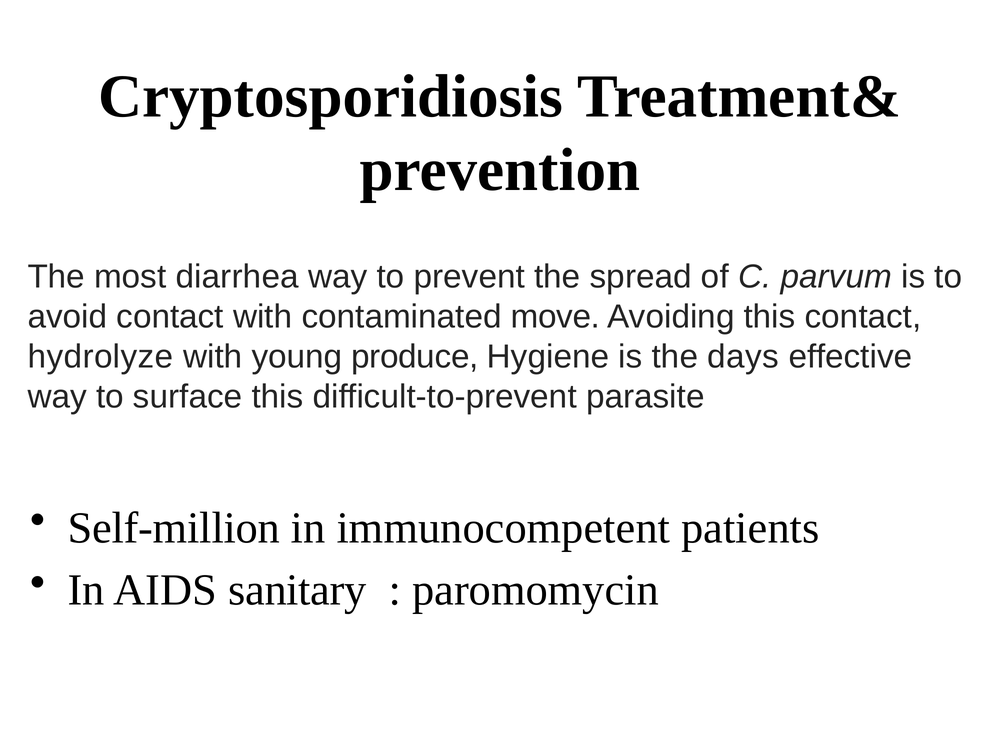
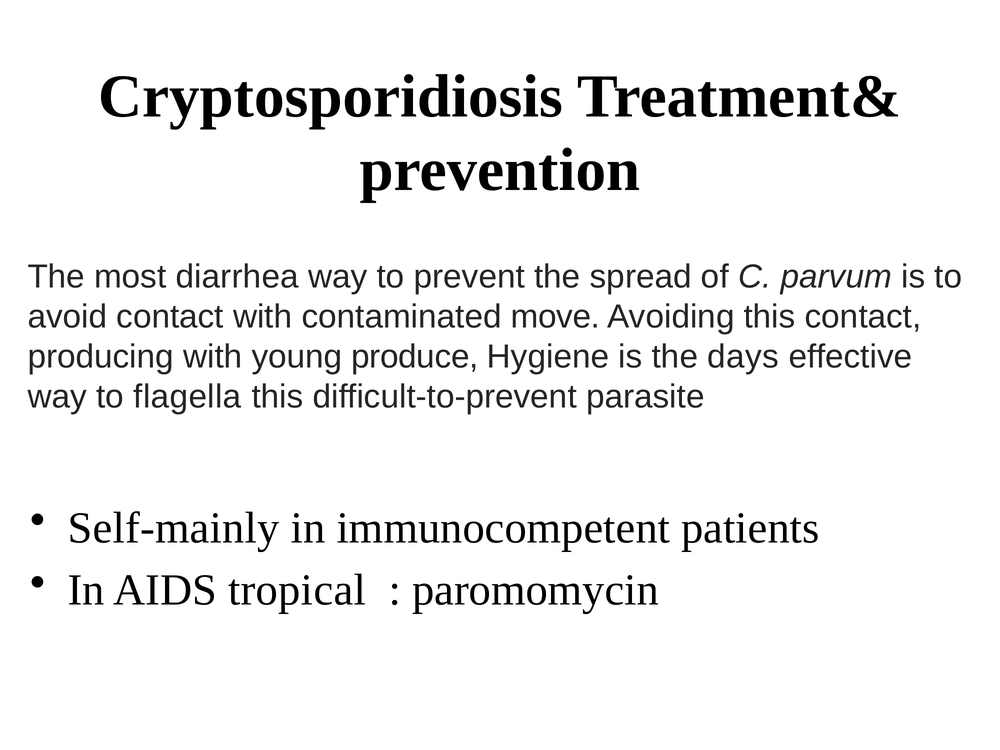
hydrolyze: hydrolyze -> producing (101, 357)
surface: surface -> flagella (187, 397)
Self-million: Self-million -> Self-mainly (174, 528)
sanitary: sanitary -> tropical (297, 590)
